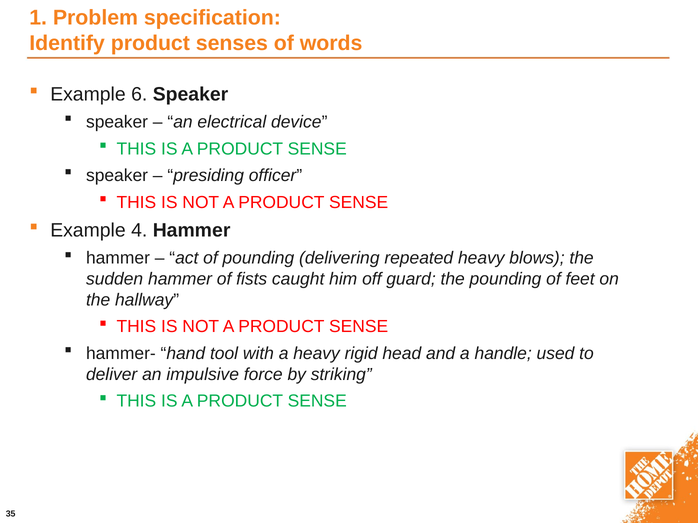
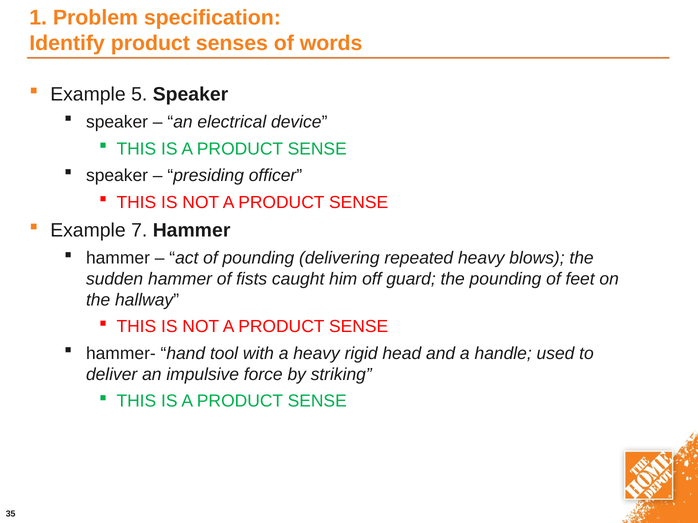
6: 6 -> 5 (139, 94)
4: 4 -> 7 (139, 231)
